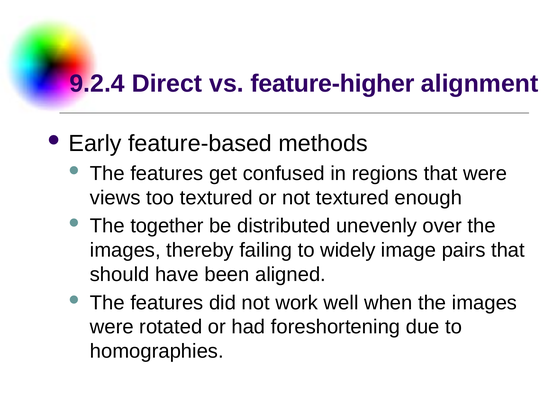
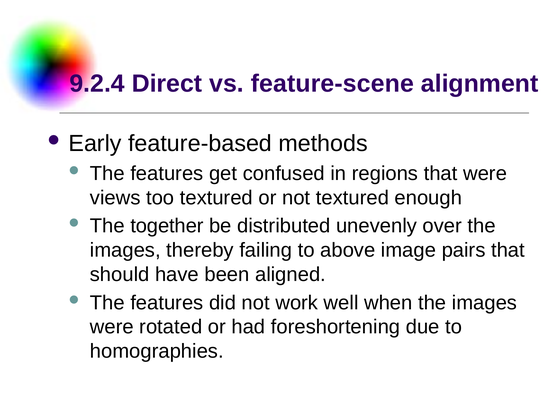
feature-higher: feature-higher -> feature-scene (332, 84)
widely: widely -> above (348, 250)
